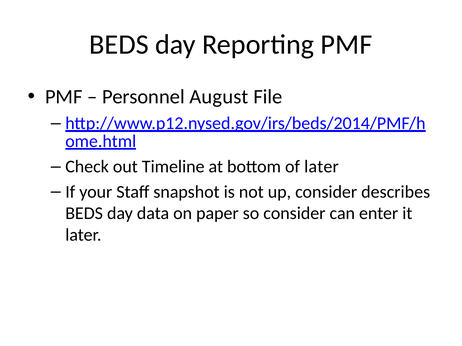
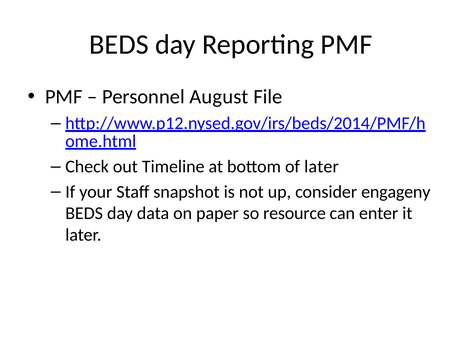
describes: describes -> engageny (396, 192)
so consider: consider -> resource (294, 214)
